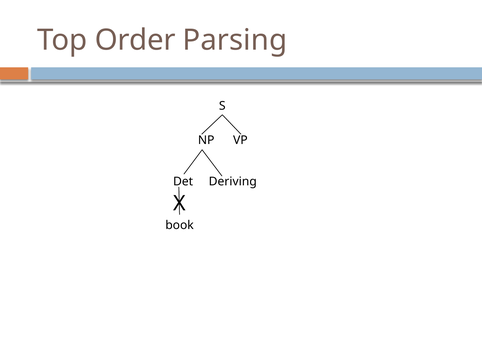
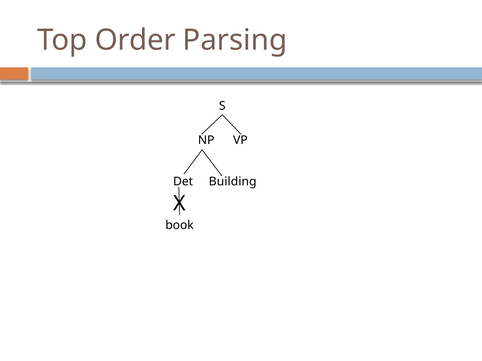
Deriving: Deriving -> Building (233, 182)
